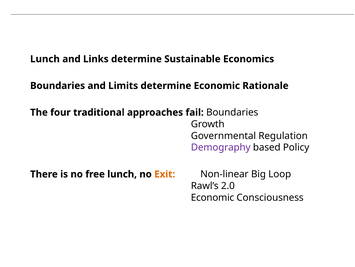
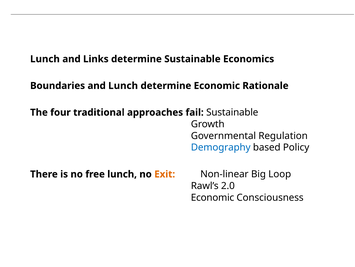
and Limits: Limits -> Lunch (123, 86)
fail Boundaries: Boundaries -> Sustainable (232, 112)
Demography colour: purple -> blue (221, 147)
